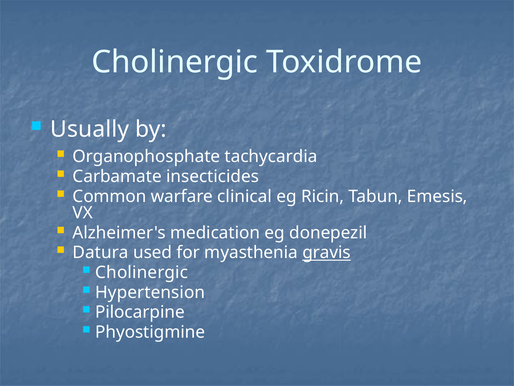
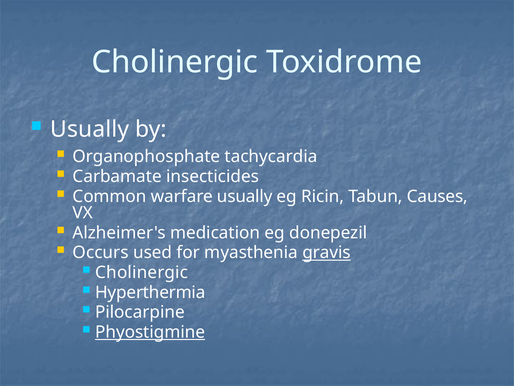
warfare clinical: clinical -> usually (245, 196)
Emesis: Emesis -> Causes (437, 196)
Datura: Datura -> Occurs (101, 252)
Hypertension: Hypertension -> Hyperthermia (150, 292)
Phyostigmine underline: none -> present (150, 332)
